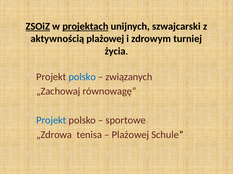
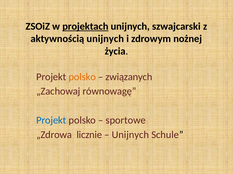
ZSOiZ underline: present -> none (38, 26)
aktywnością plażowej: plażowej -> unijnych (105, 39)
turniej: turniej -> nożnej (188, 39)
polsko colour: blue -> orange (82, 77)
tenisa: tenisa -> licznie (89, 135)
Plażowej: Plażowej -> Unijnych (130, 135)
